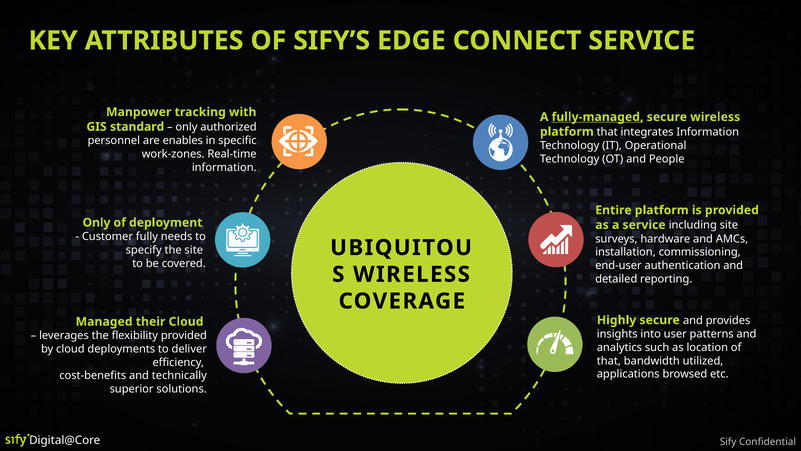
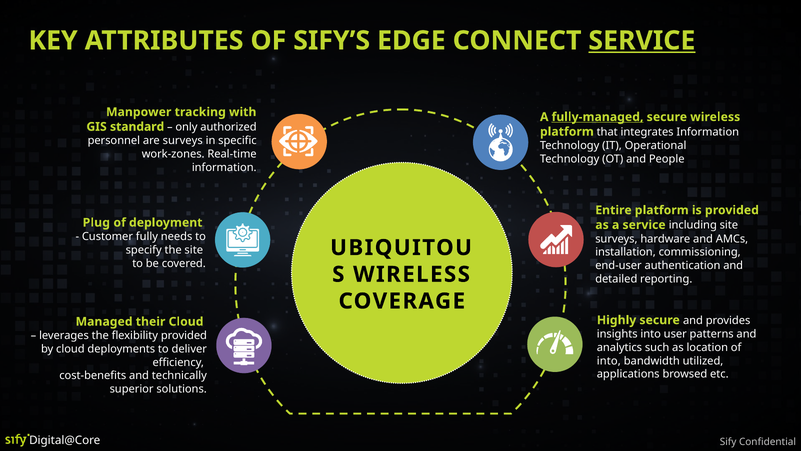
SERVICE underline: none -> present (642, 41)
are enables: enables -> surveys (183, 141)
Only: Only -> Plug (96, 222)
that: that -> into (609, 361)
